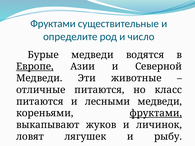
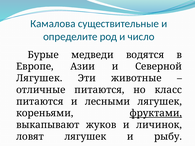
Фруктами: Фруктами -> Камалова (53, 24)
Европе underline: present -> none (35, 67)
Медведи: Медведи -> Лягушек (39, 78)
лесными медведи: медведи -> лягушек (160, 102)
